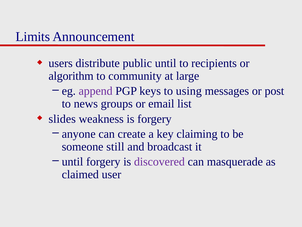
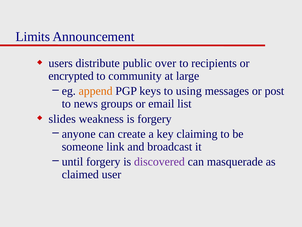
public until: until -> over (166, 63)
algorithm: algorithm -> encrypted (71, 76)
append colour: purple -> orange (96, 91)
still: still -> link (115, 146)
